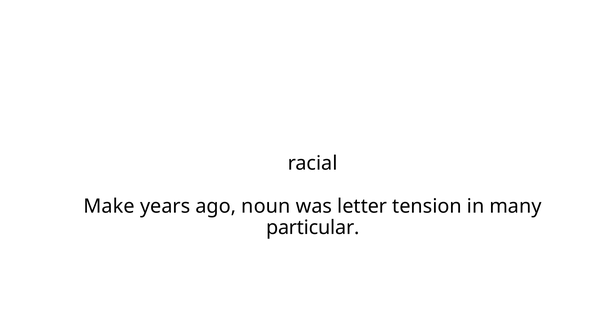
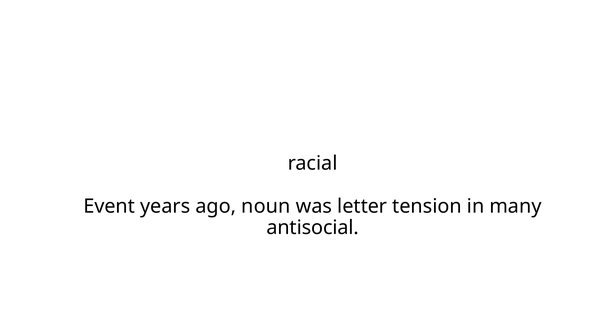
Make: Make -> Event (109, 206)
particular: particular -> antisocial (313, 227)
